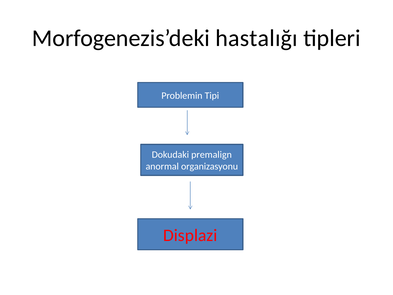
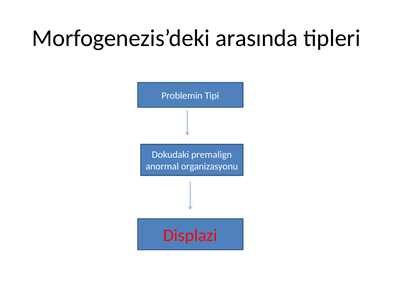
hastalığı: hastalığı -> arasında (257, 38)
